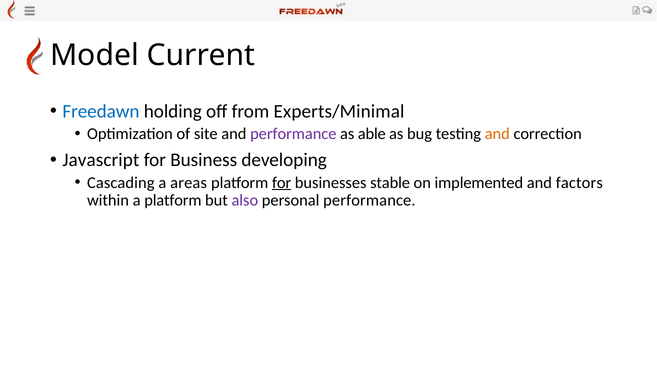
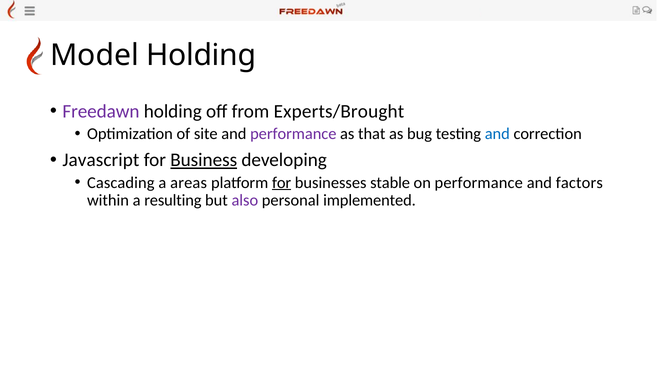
Model Current: Current -> Holding (201, 55)
Freedawn colour: blue -> purple (101, 111)
Experts/Minimal: Experts/Minimal -> Experts/Brought (339, 111)
able: able -> that (372, 134)
and colour: orange -> blue (497, 134)
Business underline: none -> present (204, 160)
on implemented: implemented -> performance (479, 182)
a platform: platform -> resulting (173, 200)
personal performance: performance -> implemented (370, 200)
